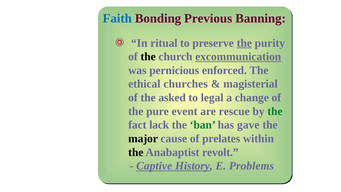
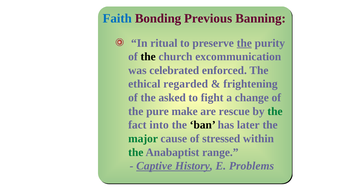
excommunication underline: present -> none (238, 57)
pernicious: pernicious -> celebrated (174, 70)
churches: churches -> regarded (186, 84)
magisterial: magisterial -> frightening (250, 84)
legal: legal -> fight (212, 98)
event: event -> make (185, 111)
lack: lack -> into (159, 125)
ban colour: green -> black (203, 125)
gave: gave -> later (248, 125)
major colour: black -> green (143, 138)
prelates: prelates -> stressed (221, 138)
the colour: black -> green (136, 152)
revolt: revolt -> range (220, 152)
